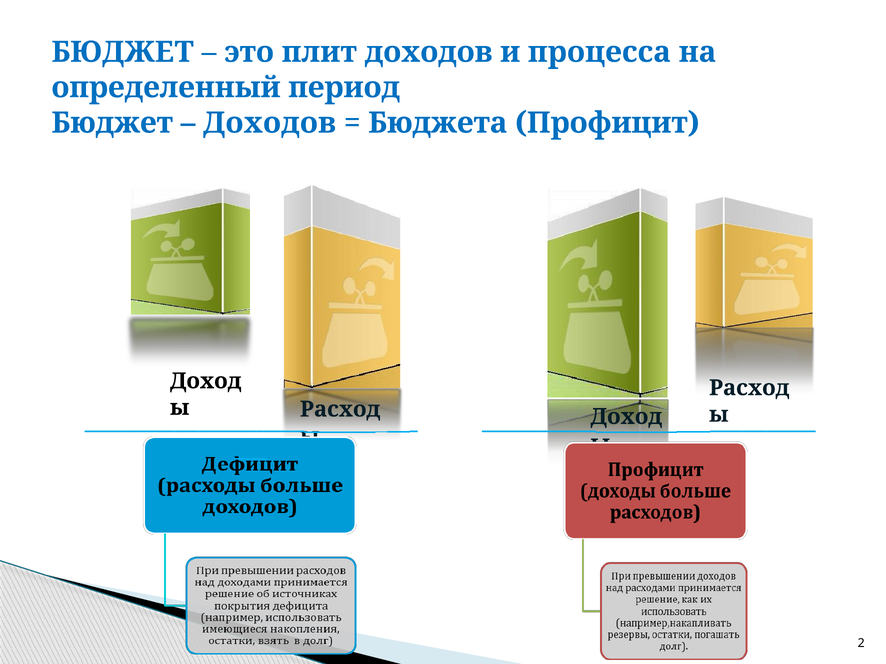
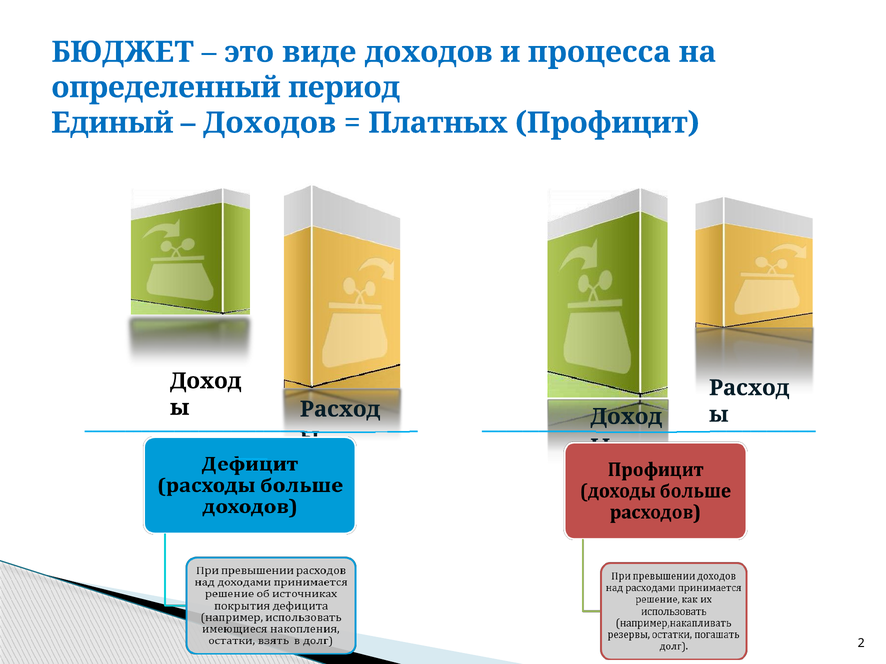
плит: плит -> виде (319, 52)
Бюджет: Бюджет -> Единый (112, 123)
Бюджета: Бюджета -> Платных (438, 123)
